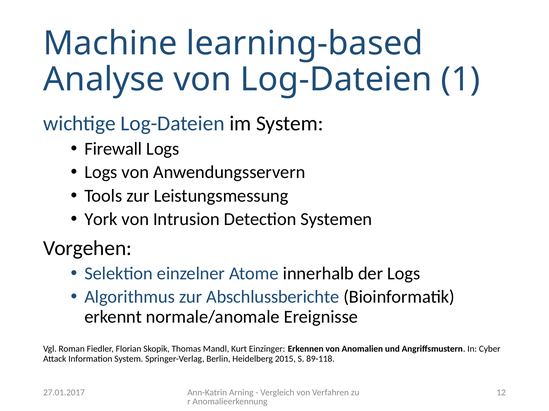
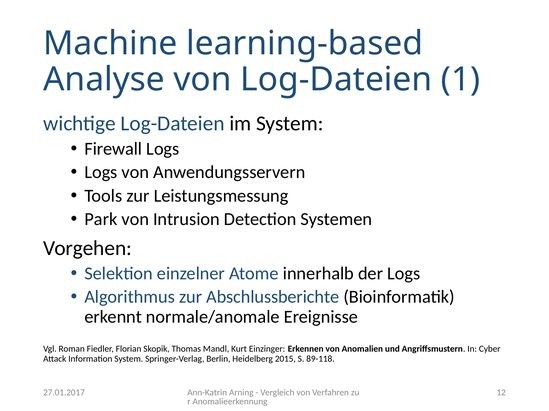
York: York -> Park (101, 220)
